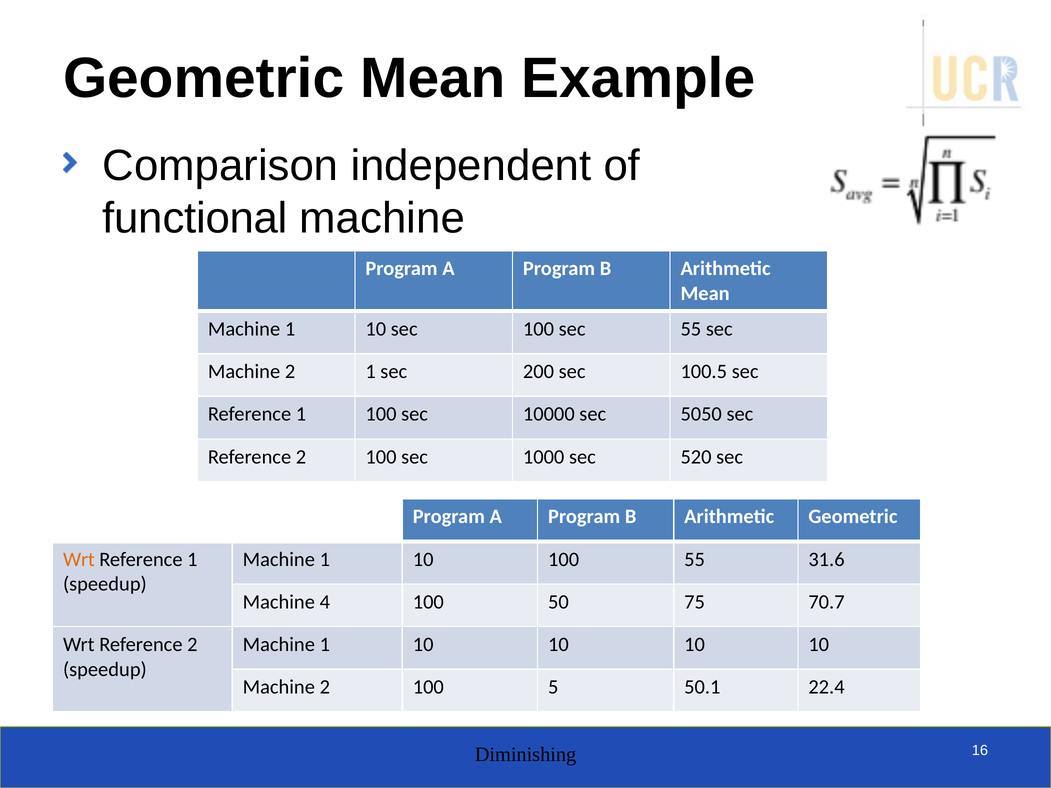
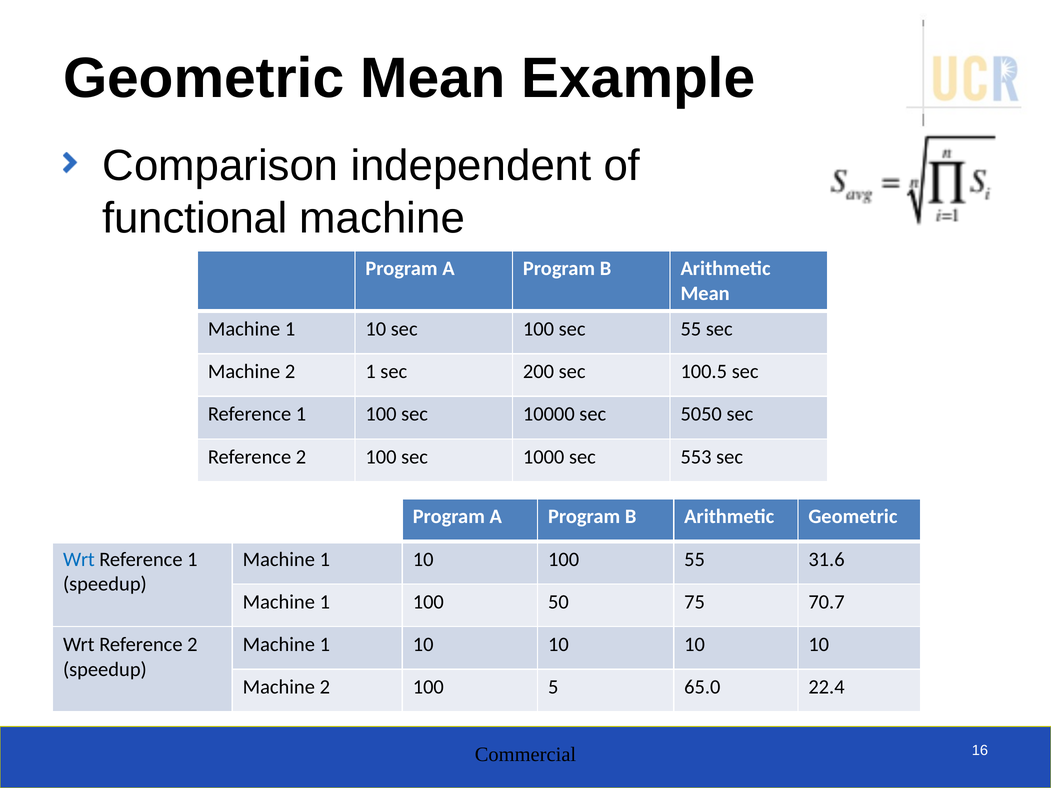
520: 520 -> 553 (696, 457)
Wrt colour: orange -> blue (79, 560)
4: 4 -> 1 (325, 602)
50.1: 50.1 -> 65.0 (702, 687)
Diminishing: Diminishing -> Commercial (525, 755)
